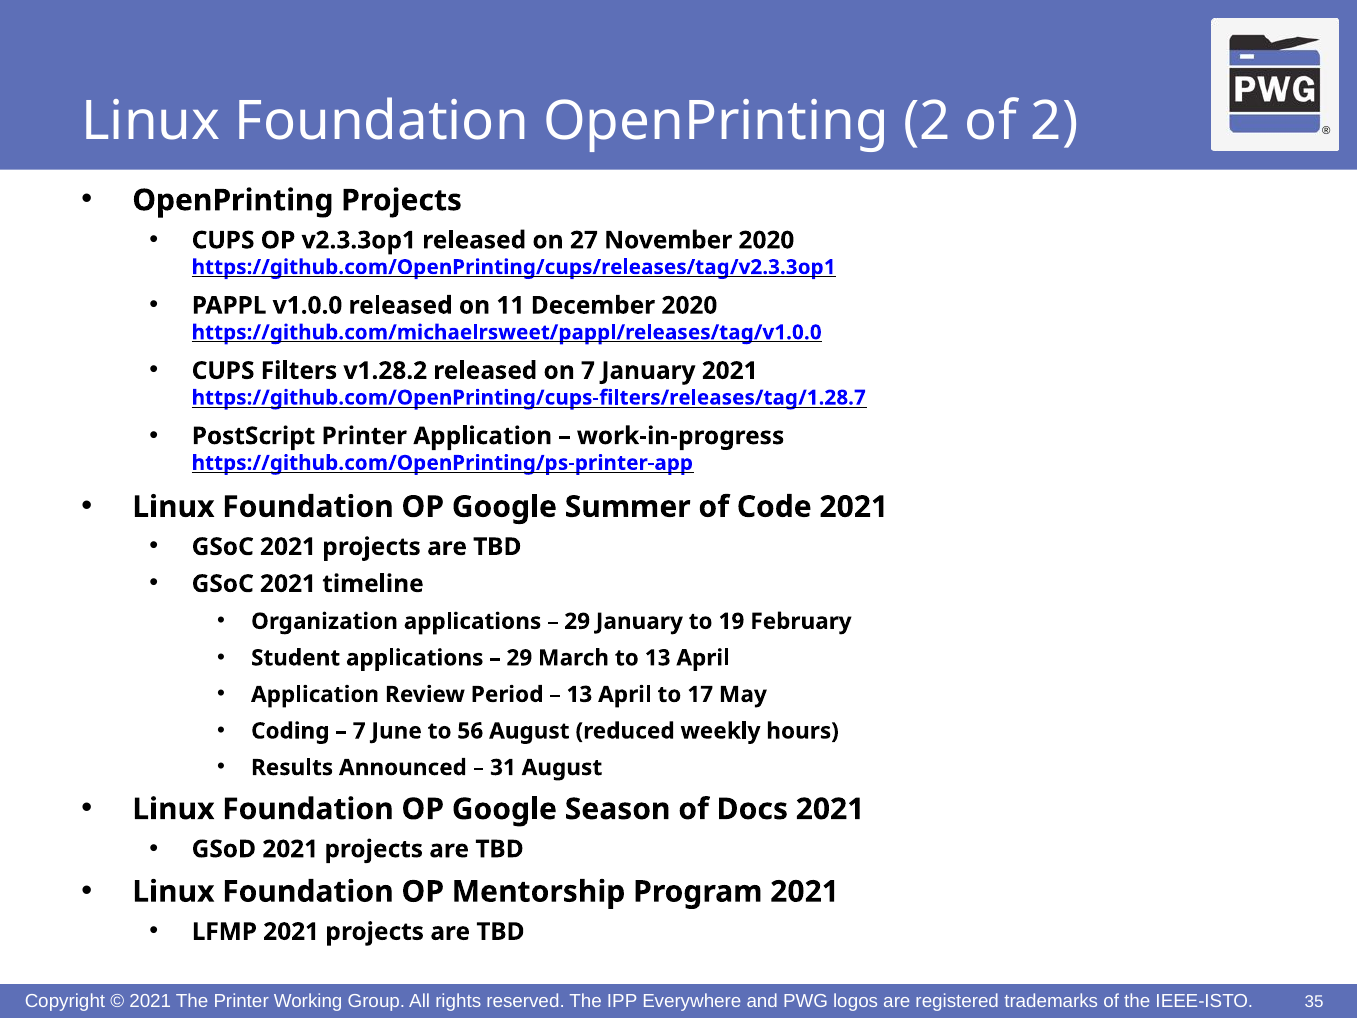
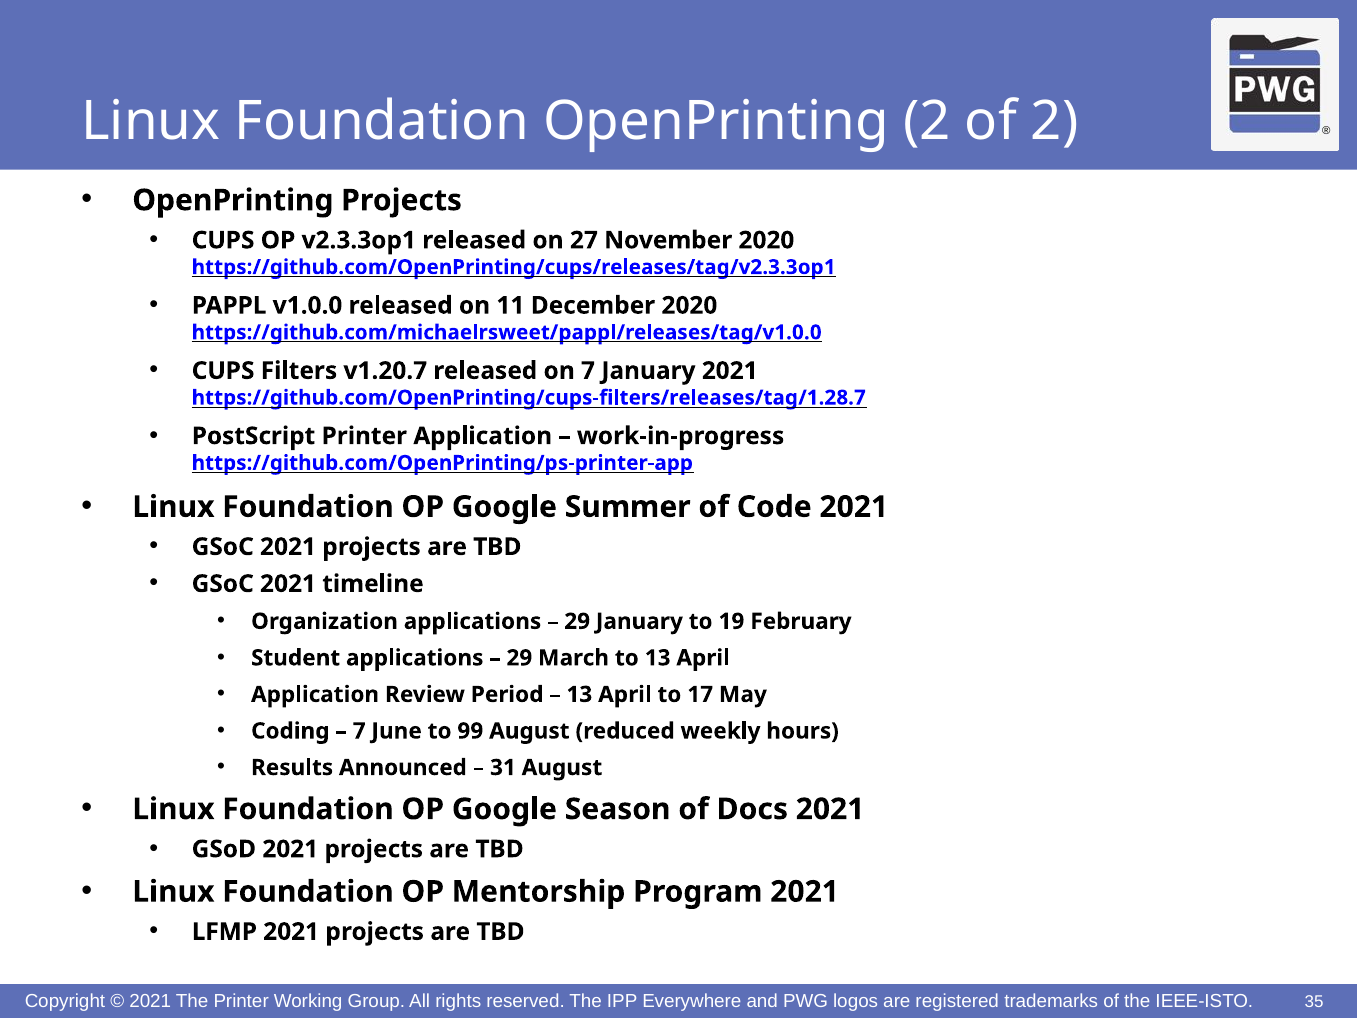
v1.28.2: v1.28.2 -> v1.20.7 (385, 371)
56: 56 -> 99 (470, 731)
